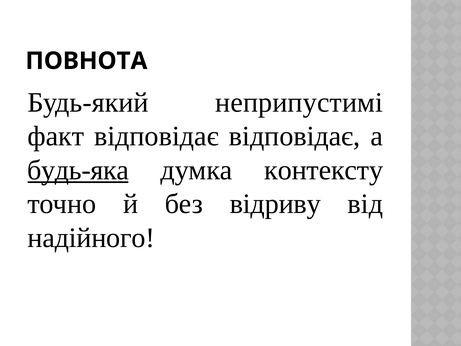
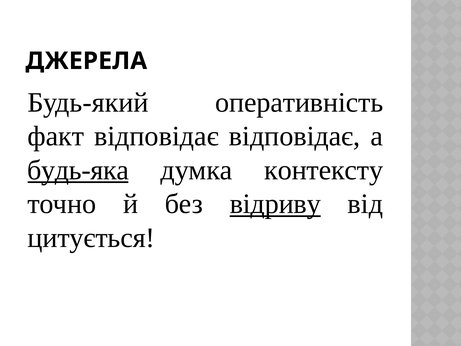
ПОВНОТА: ПОВНОТА -> ДЖЕРЕЛА (86, 61)
неприпустимі: неприпустимі -> оперативність (299, 102)
відриву underline: none -> present (275, 204)
надійного: надійного -> цитується (91, 238)
